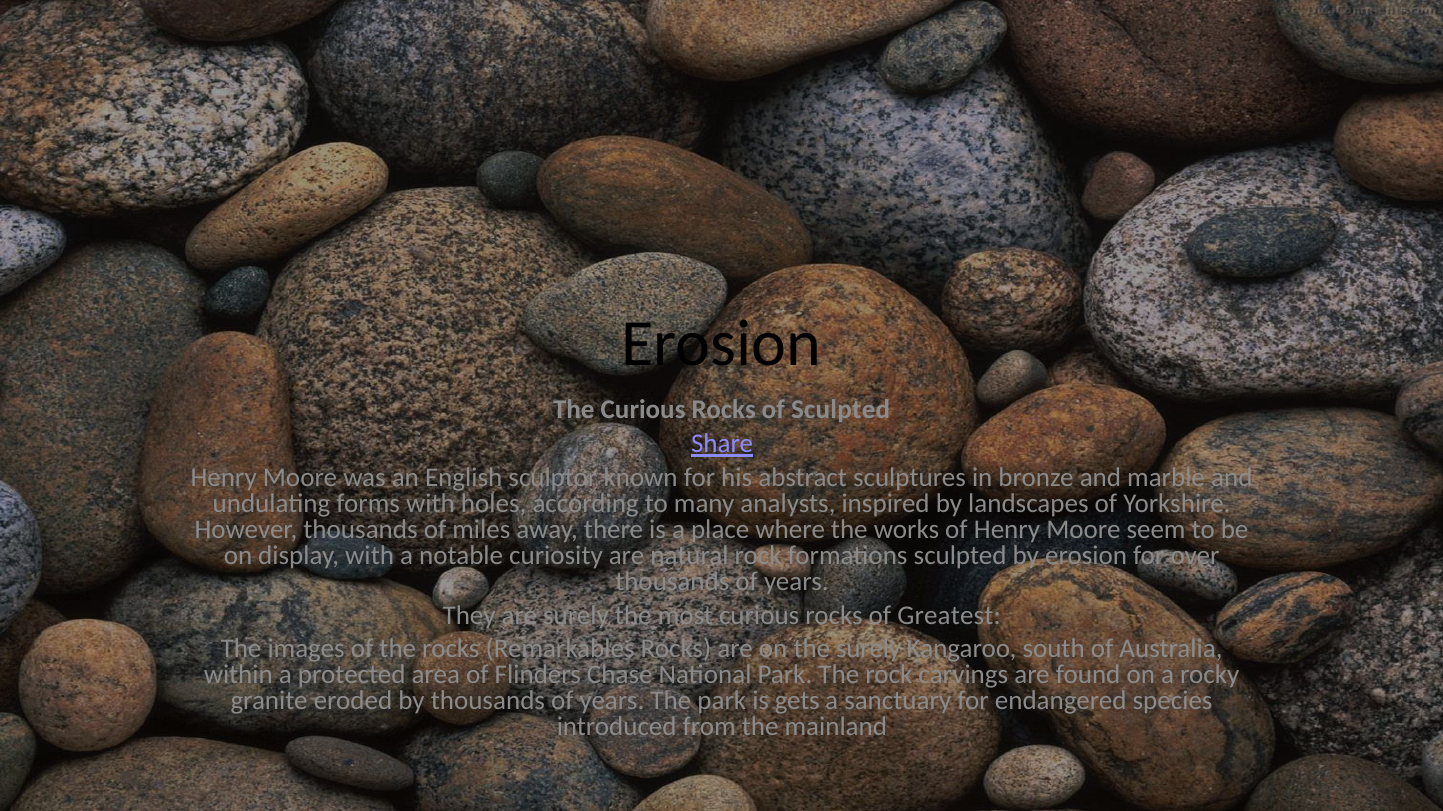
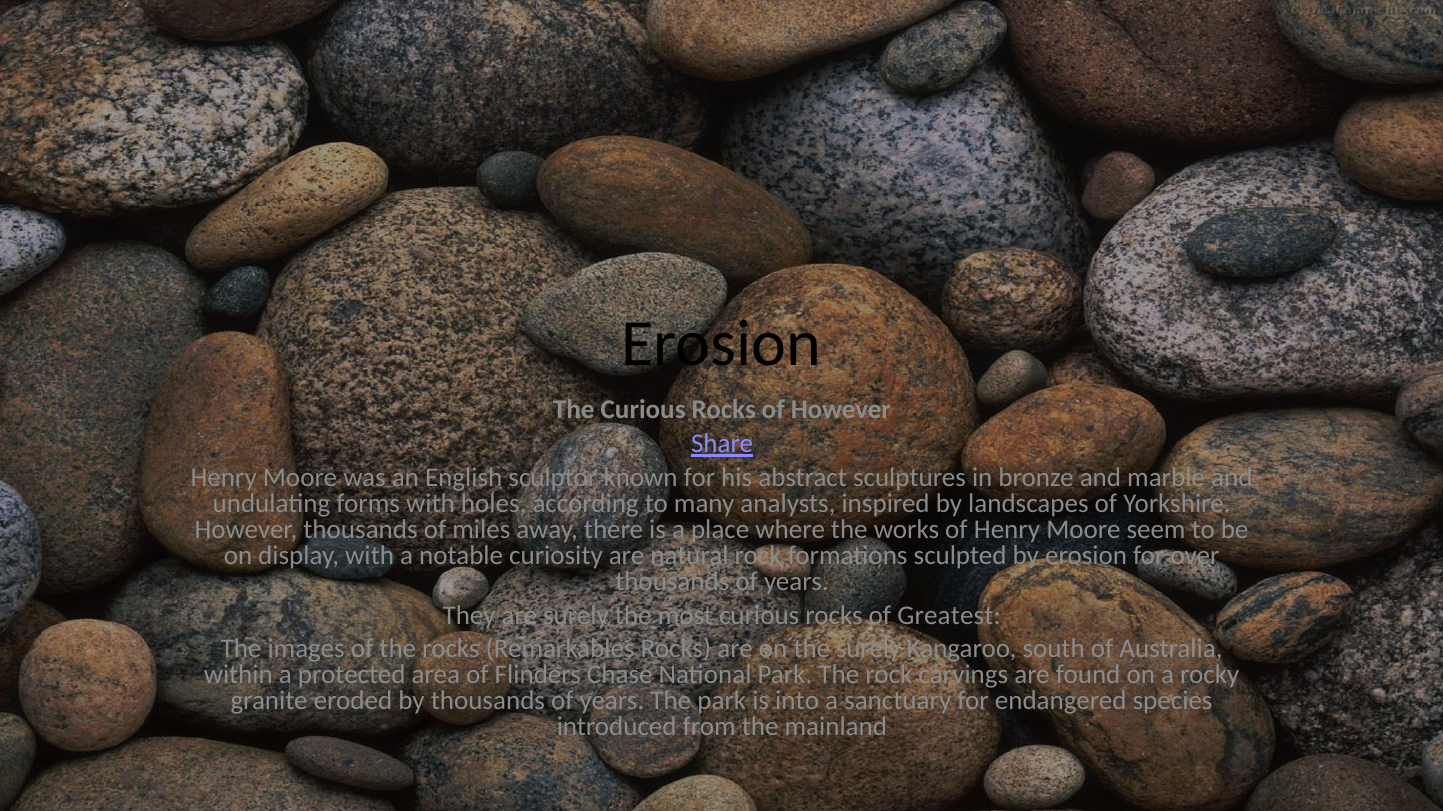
of Sculpted: Sculpted -> However (841, 410)
gets: gets -> into (797, 701)
